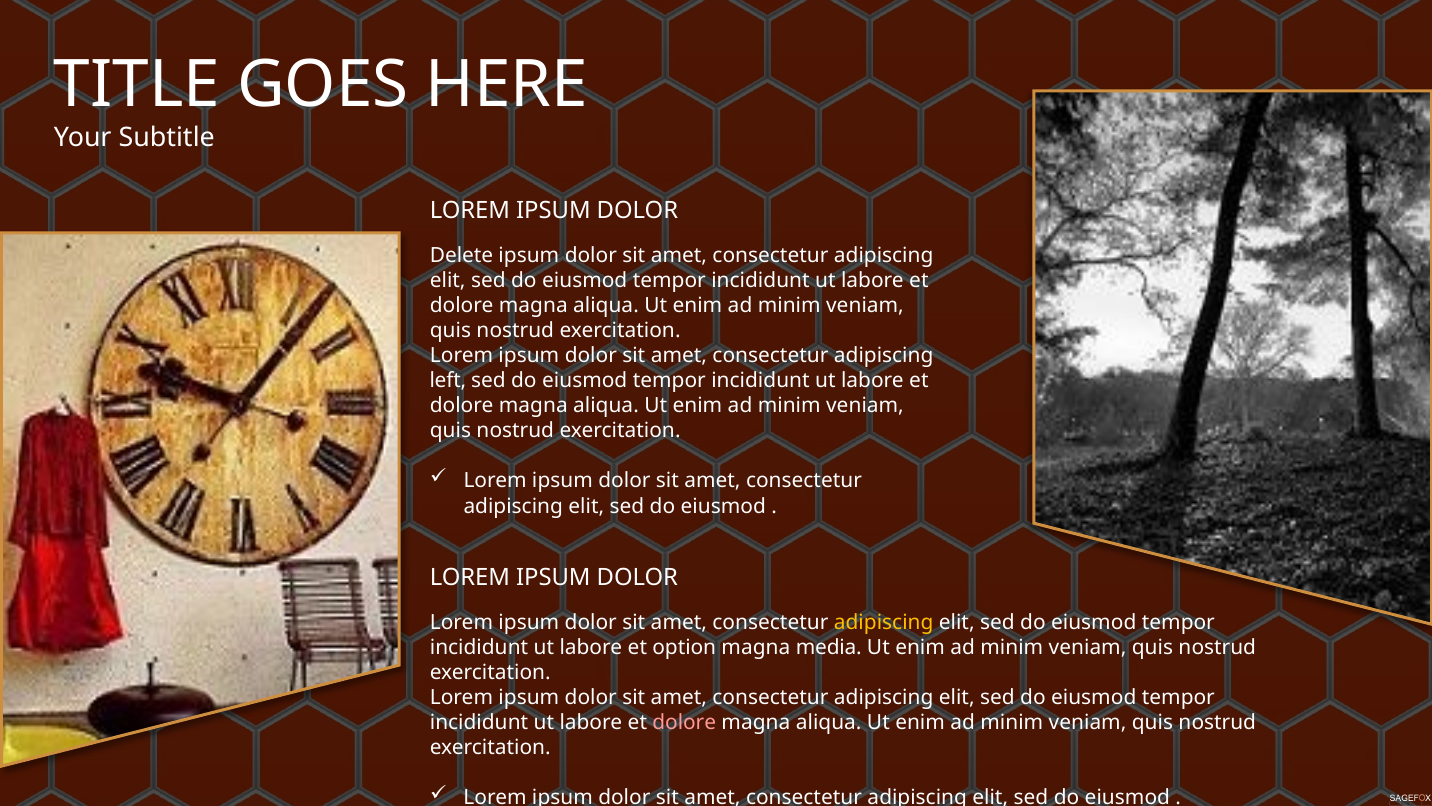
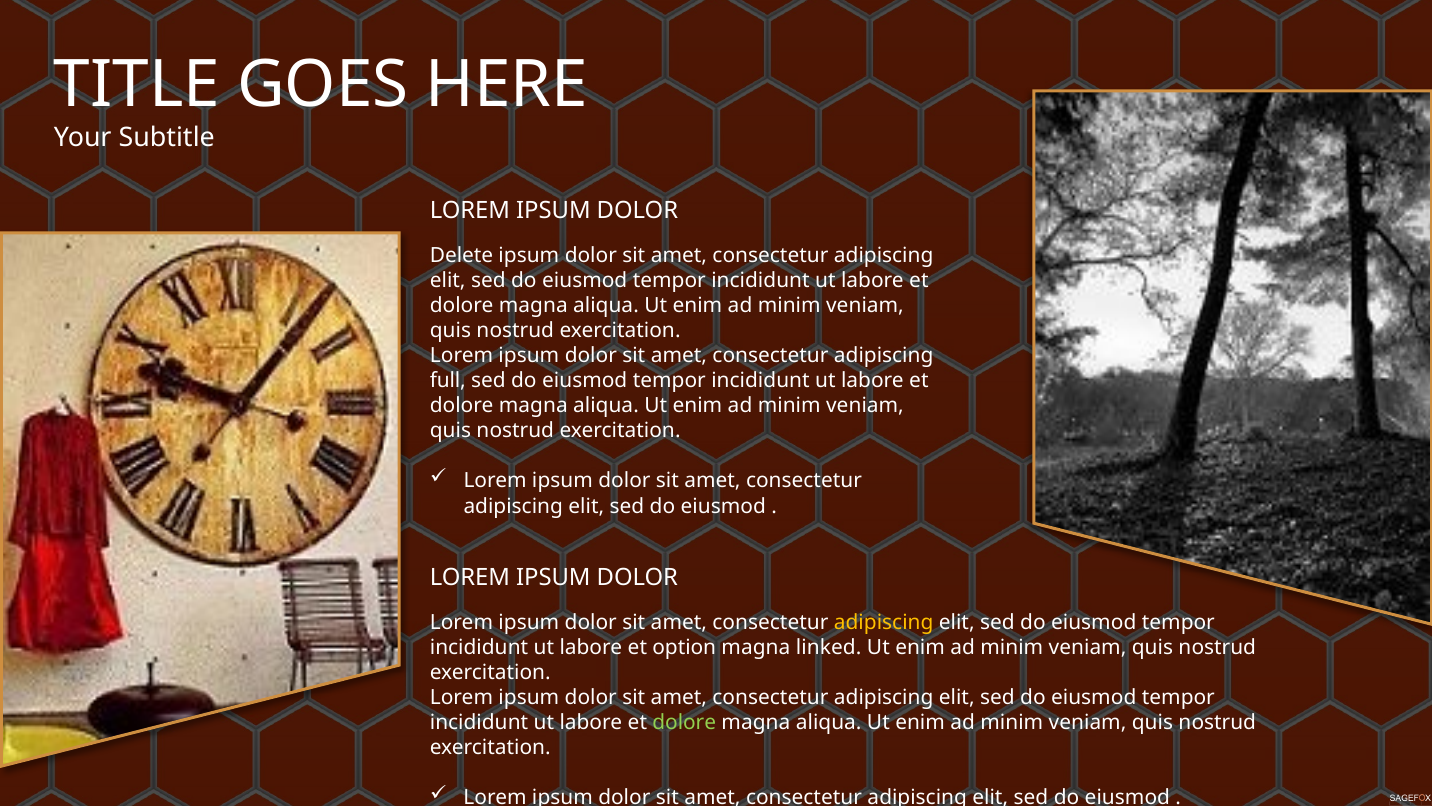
left: left -> full (448, 380)
media: media -> linked (829, 647)
dolore colour: pink -> light green (684, 722)
